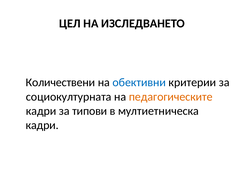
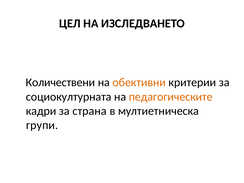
обективни colour: blue -> orange (139, 82)
типови: типови -> страна (90, 111)
кадри: кадри -> групи (42, 125)
